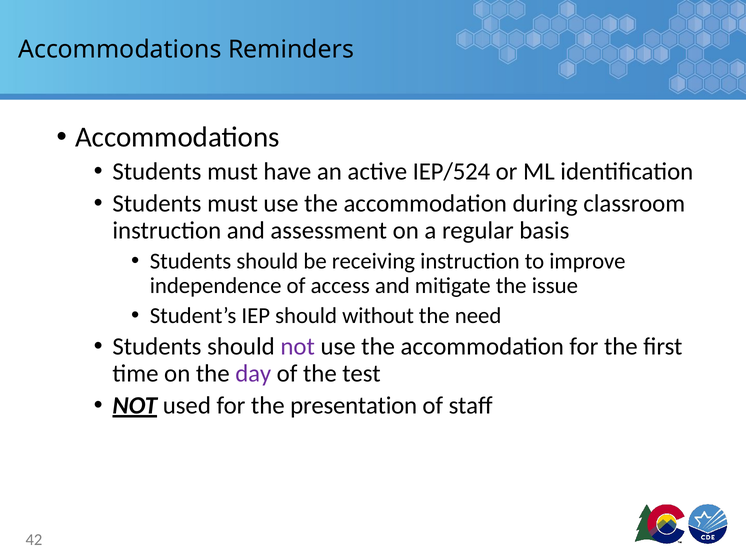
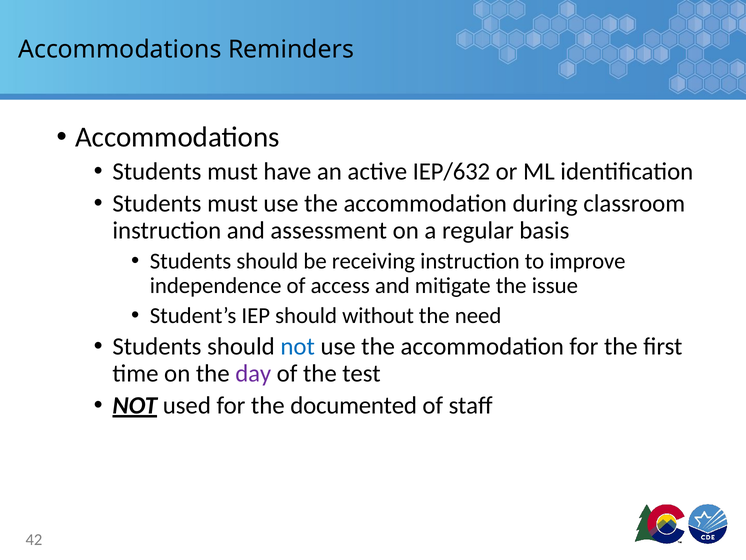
IEP/524: IEP/524 -> IEP/632 (451, 171)
not colour: purple -> blue (298, 346)
presentation: presentation -> documented (354, 405)
